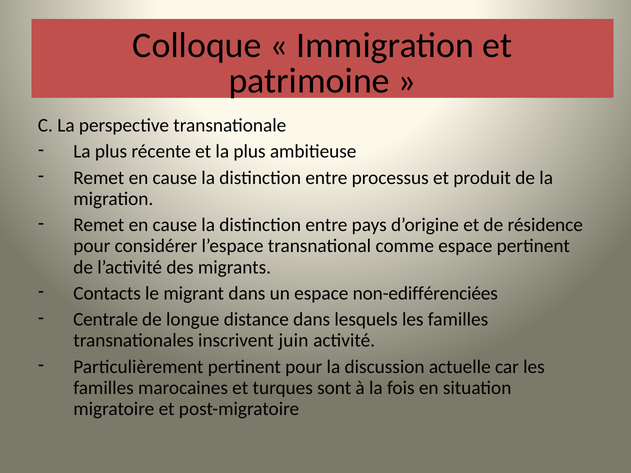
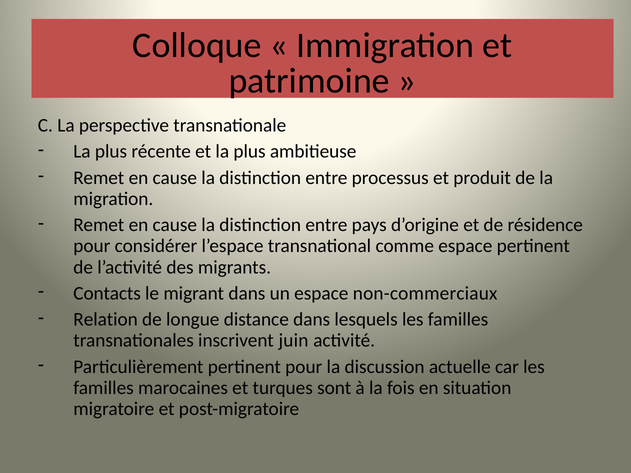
non-edifférenciées: non-edifférenciées -> non-commerciaux (425, 294)
Centrale: Centrale -> Relation (106, 320)
